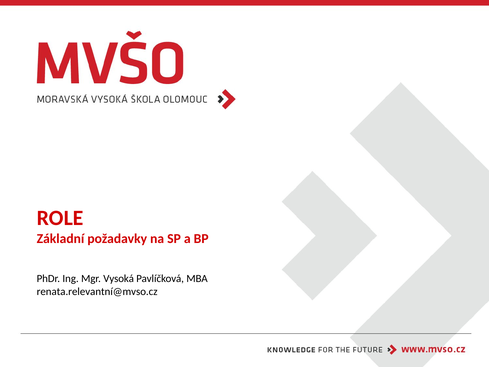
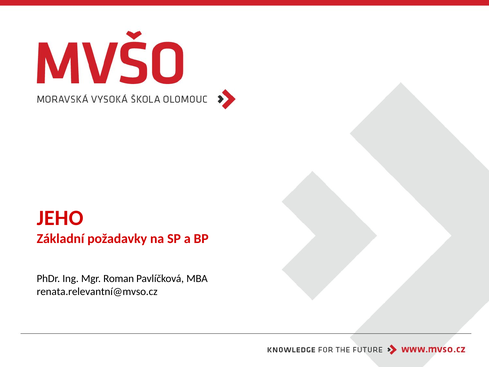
ROLE: ROLE -> JEHO (60, 218)
Vysoká: Vysoká -> Roman (119, 278)
